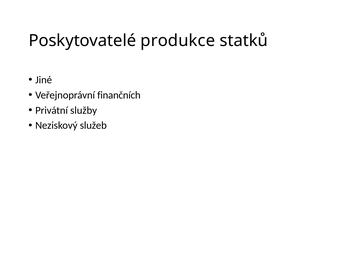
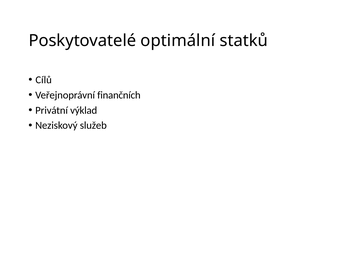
produkce: produkce -> optimální (178, 41)
Jiné: Jiné -> Cílů (44, 80)
služby: služby -> výklad (84, 110)
